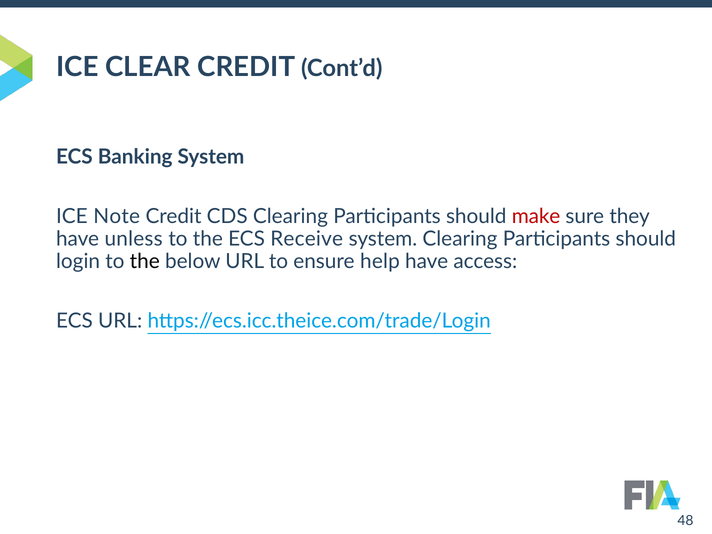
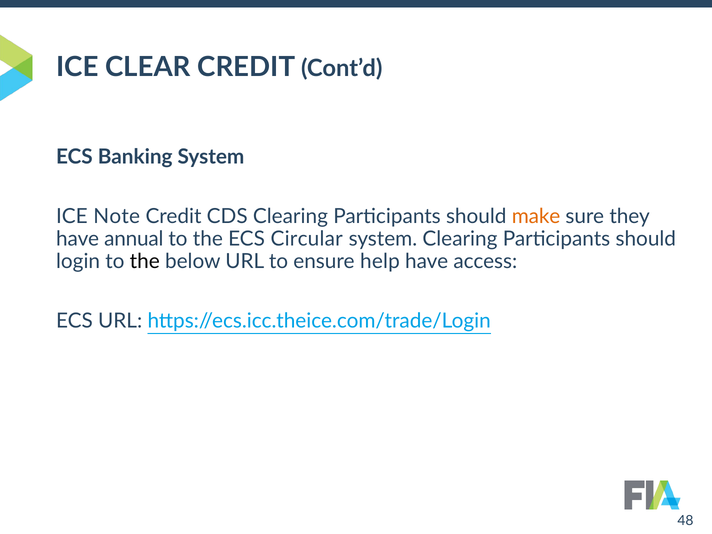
make colour: red -> orange (536, 217)
unless: unless -> annual (134, 239)
Receive: Receive -> Circular (307, 239)
